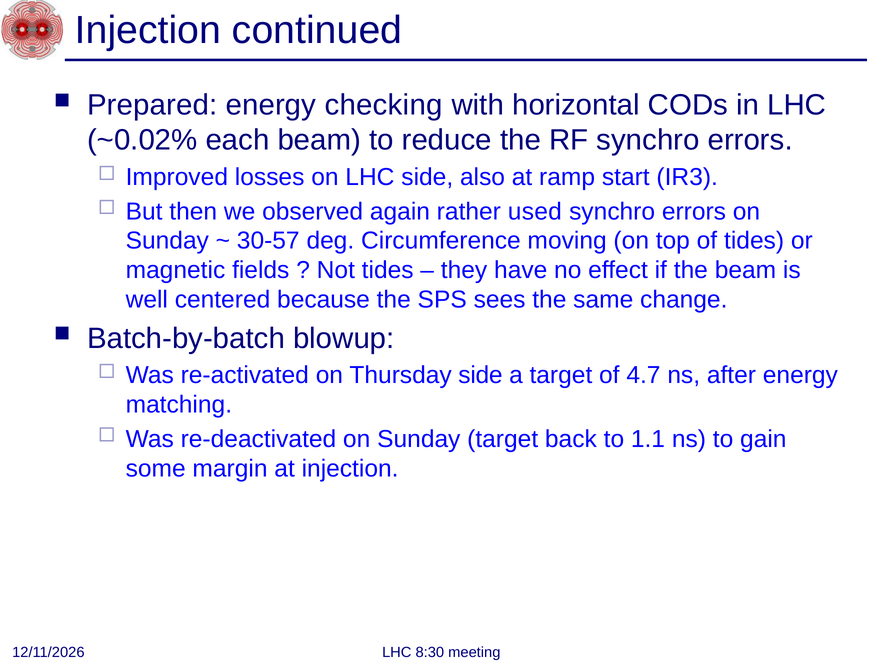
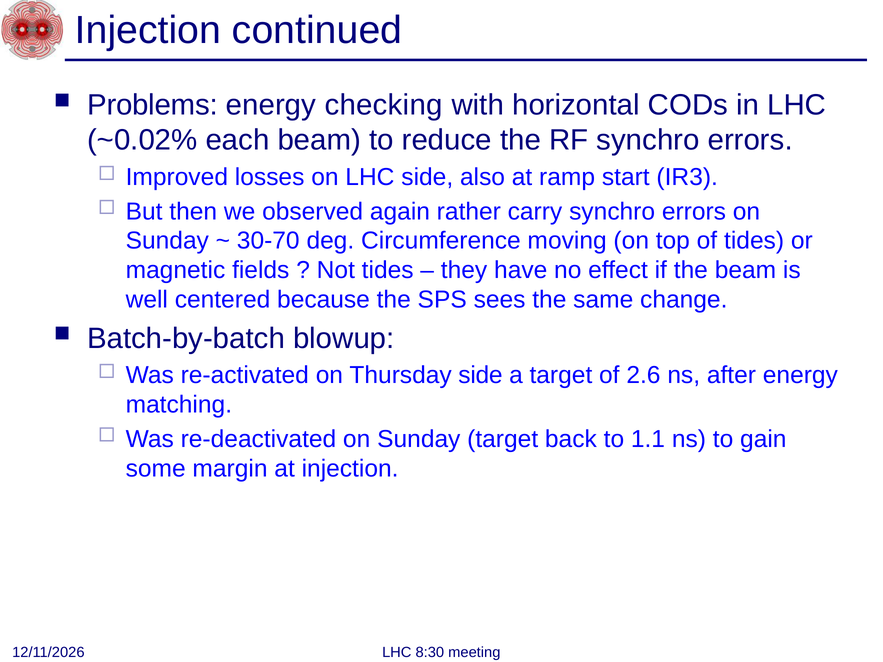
Prepared: Prepared -> Problems (153, 105)
used: used -> carry (535, 212)
30-57: 30-57 -> 30-70 (268, 241)
4.7: 4.7 -> 2.6 (643, 375)
